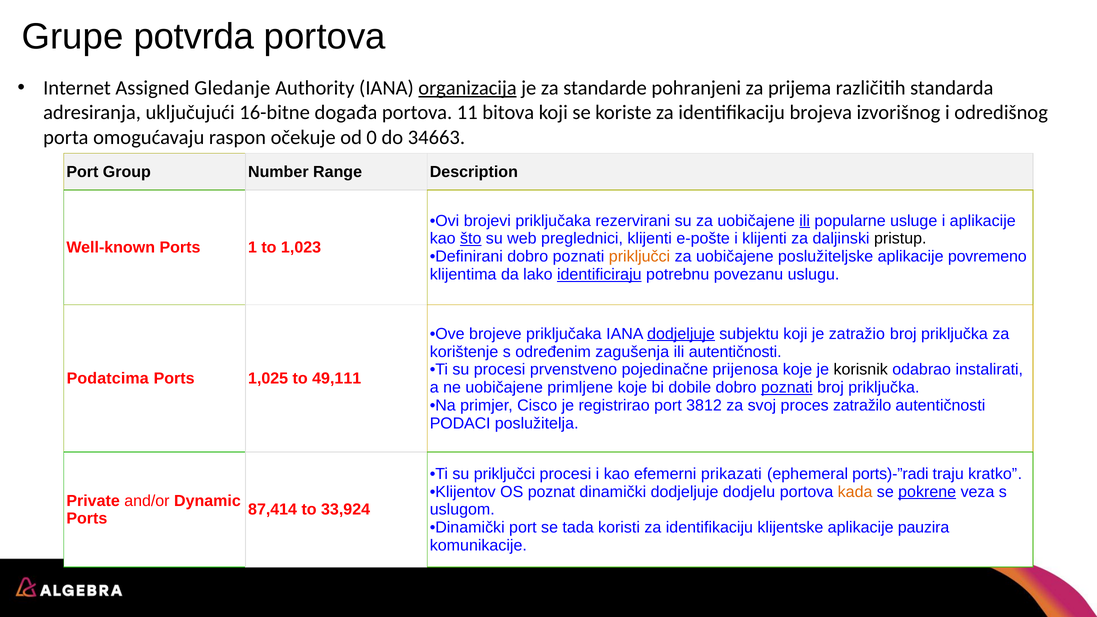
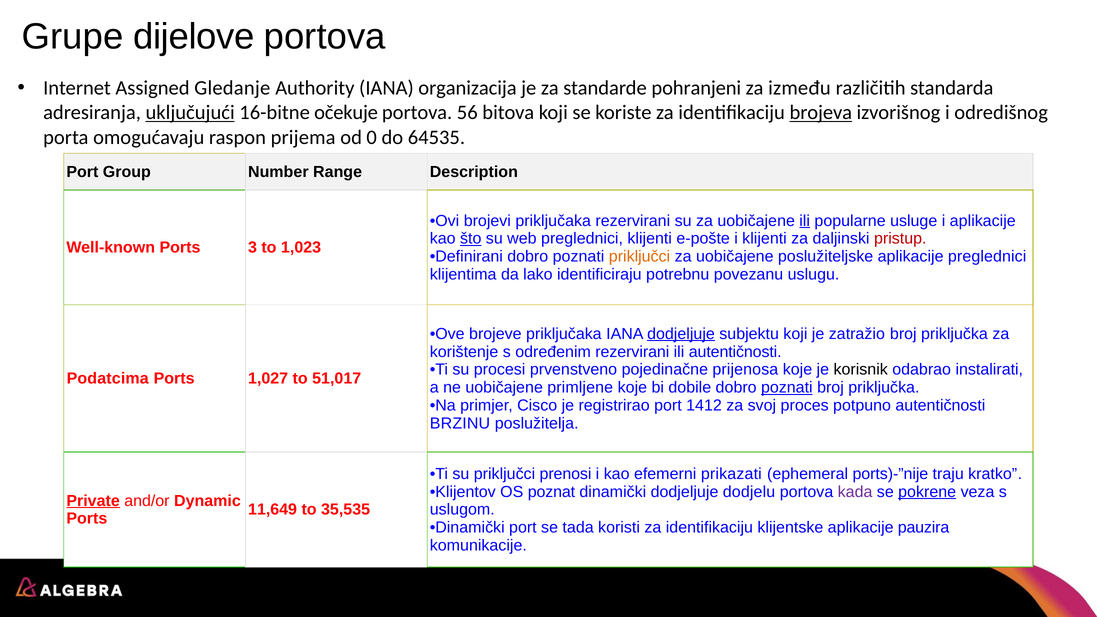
potvrda: potvrda -> dijelove (194, 37)
organizacija underline: present -> none (468, 88)
prijema: prijema -> između (799, 88)
uključujući underline: none -> present (190, 113)
događa: događa -> očekuje (346, 113)
11: 11 -> 56 (467, 113)
brojeva underline: none -> present (821, 113)
očekuje: očekuje -> prijema (303, 137)
34663: 34663 -> 64535 (436, 137)
pristup colour: black -> red (900, 239)
1: 1 -> 3 (253, 248)
aplikacije povremeno: povremeno -> preglednici (987, 257)
identificiraju underline: present -> none (599, 275)
određenim zagušenja: zagušenja -> rezervirani (632, 352)
1,025: 1,025 -> 1,027 (268, 379)
49,111: 49,111 -> 51,017 (337, 379)
3812: 3812 -> 1412 (704, 406)
zatražilo: zatražilo -> potpuno (862, 406)
PODACI: PODACI -> BRZINU (460, 424)
priključci procesi: procesi -> prenosi (566, 474)
ports)-”radi: ports)-”radi -> ports)-”nije (890, 474)
kada colour: orange -> purple (855, 492)
Private underline: none -> present (93, 501)
87,414: 87,414 -> 11,649 (273, 510)
33,924: 33,924 -> 35,535 (346, 510)
